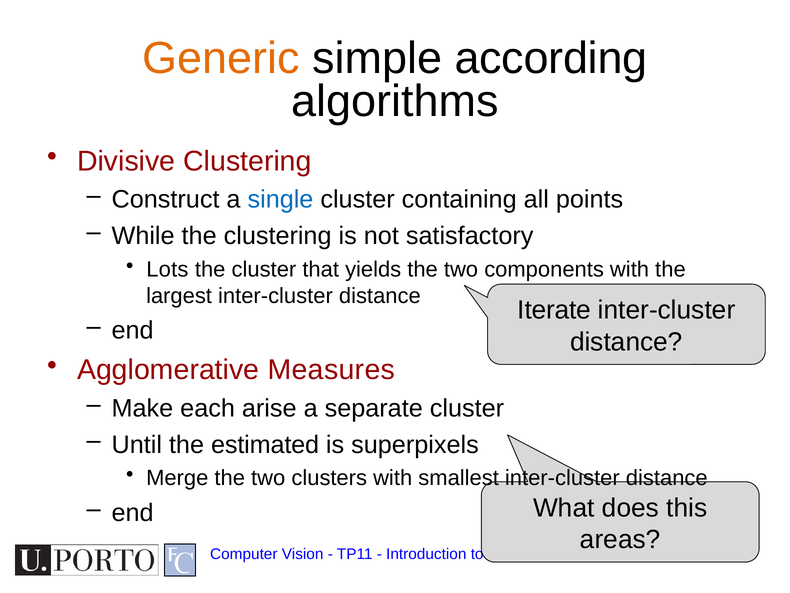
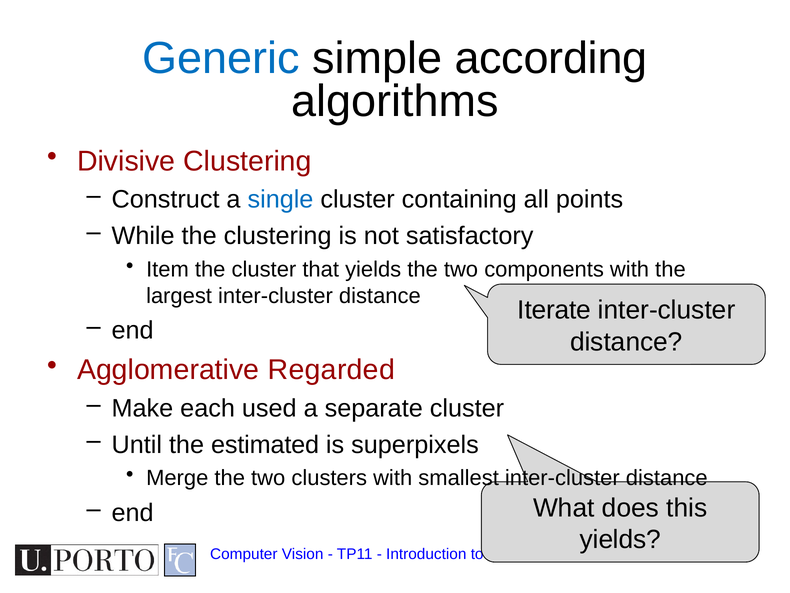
Generic colour: orange -> blue (221, 58)
Lots: Lots -> Item (167, 269)
Measures: Measures -> Regarded (331, 370)
arise: arise -> used (269, 408)
areas: areas -> yields (620, 539)
